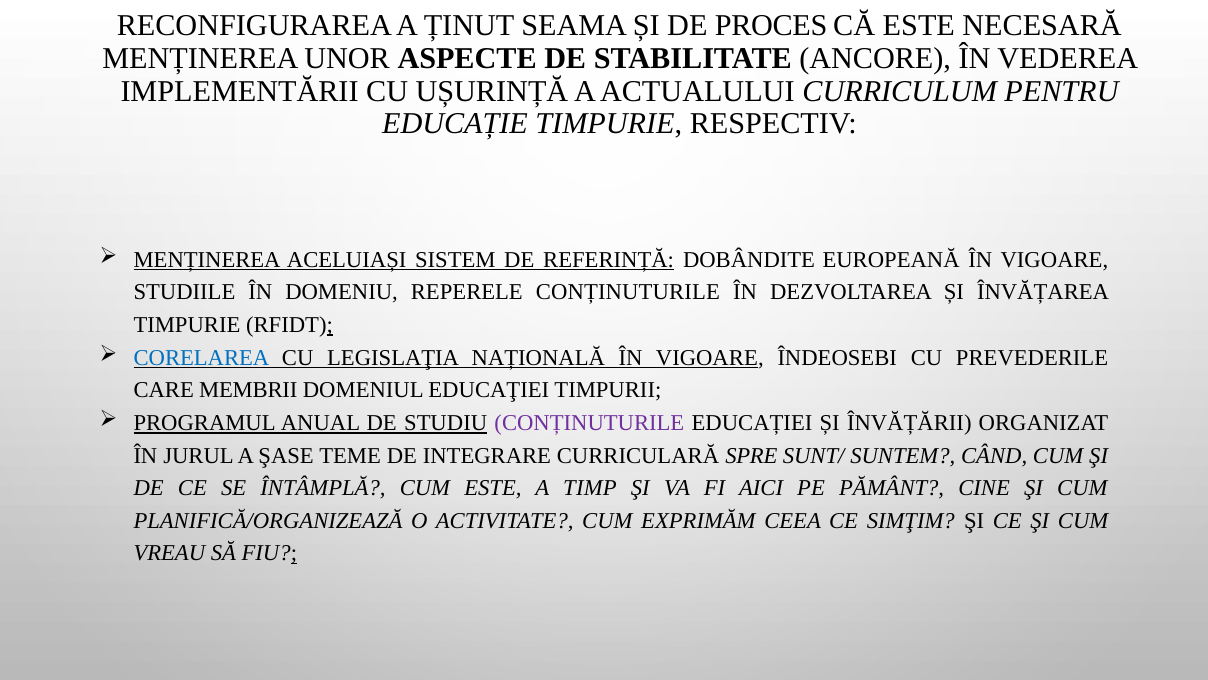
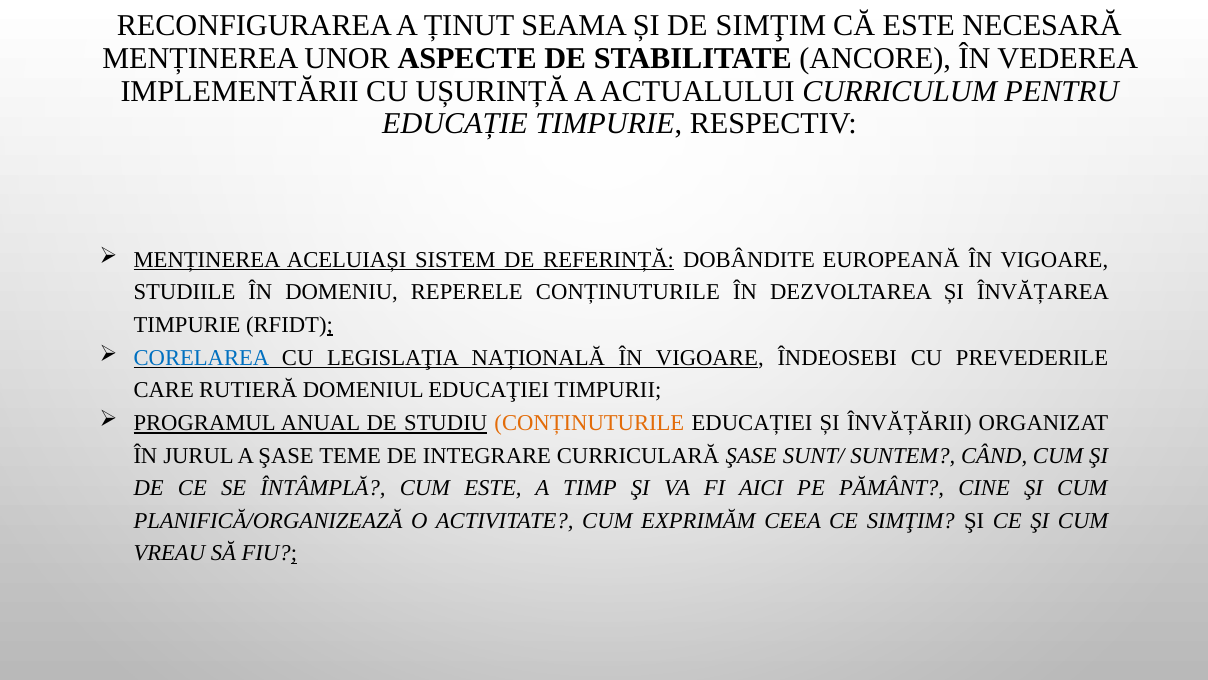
DE PROCES: PROCES -> SIMŢIM (771, 26)
MEMBRII: MEMBRII -> RUTIERĂ (248, 390)
CONȚINUTURILE colour: purple -> orange (589, 423)
CURRICULARĂ SPRE: SPRE -> ŞASE (751, 455)
